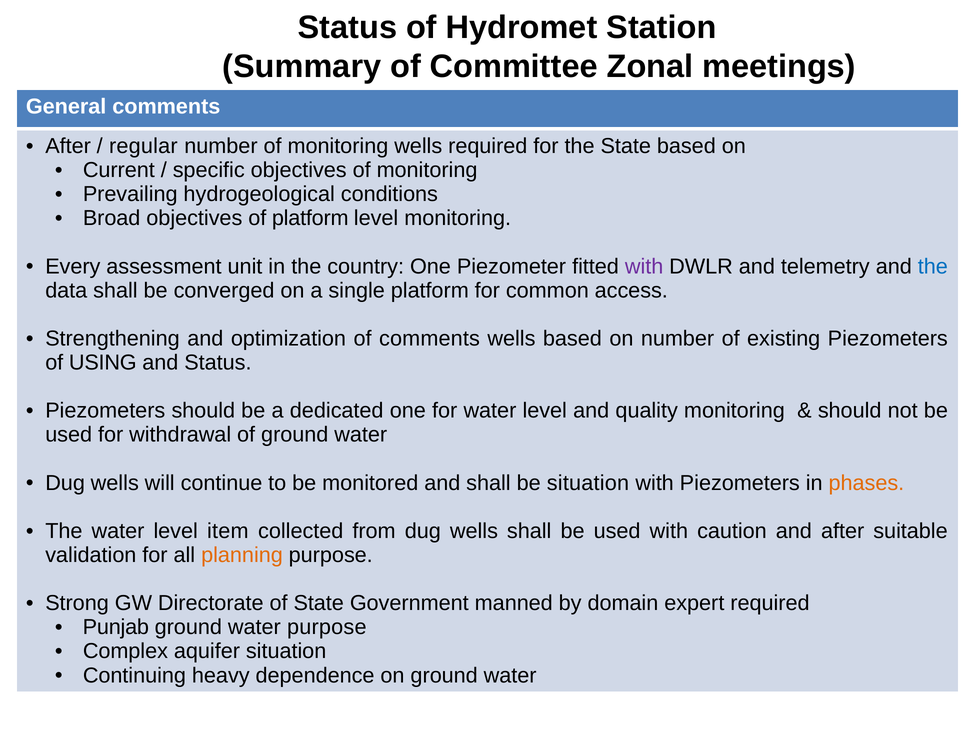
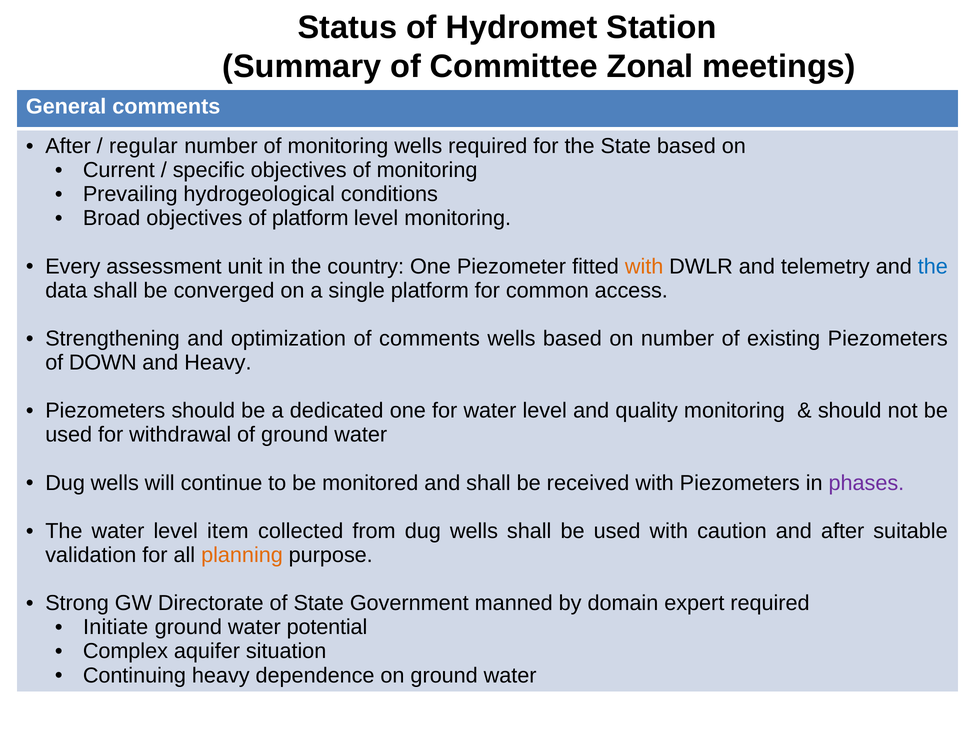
with colour: purple -> orange (644, 266)
USING: USING -> DOWN (103, 363)
and Status: Status -> Heavy (218, 363)
be situation: situation -> received (588, 483)
phases colour: orange -> purple (866, 483)
Punjab: Punjab -> Initiate (116, 627)
water purpose: purpose -> potential (327, 627)
